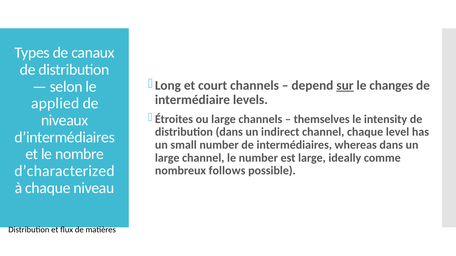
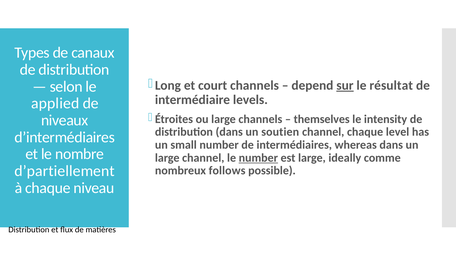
changes: changes -> résultat (391, 86)
indirect: indirect -> soutien (280, 132)
number underline: none -> present (258, 158)
d’characterized: d’characterized -> d’partiellement (65, 171)
